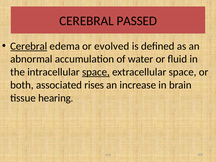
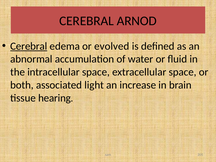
PASSED: PASSED -> ARNOD (137, 21)
space underline: present -> none (96, 72)
rises: rises -> light (94, 85)
